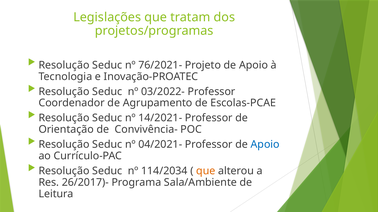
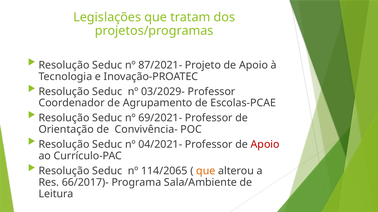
76/2021-: 76/2021- -> 87/2021- (160, 65)
03/2022-: 03/2022- -> 03/2029- (163, 92)
14/2021-: 14/2021- -> 69/2021- (160, 118)
Apoio colour: blue -> red (265, 145)
114/2034: 114/2034 -> 114/2065 (164, 171)
26/2017)-: 26/2017)- -> 66/2017)- (85, 183)
